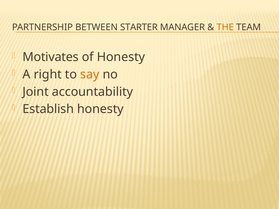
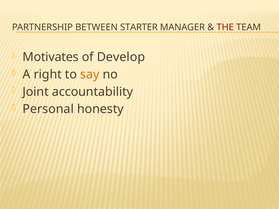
THE colour: orange -> red (225, 27)
of Honesty: Honesty -> Develop (121, 57)
Establish: Establish -> Personal (48, 109)
